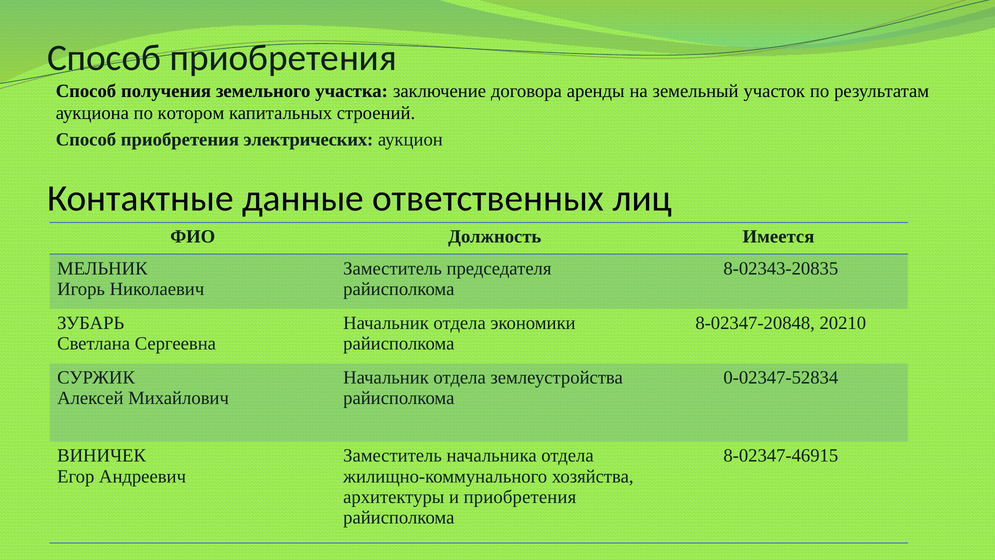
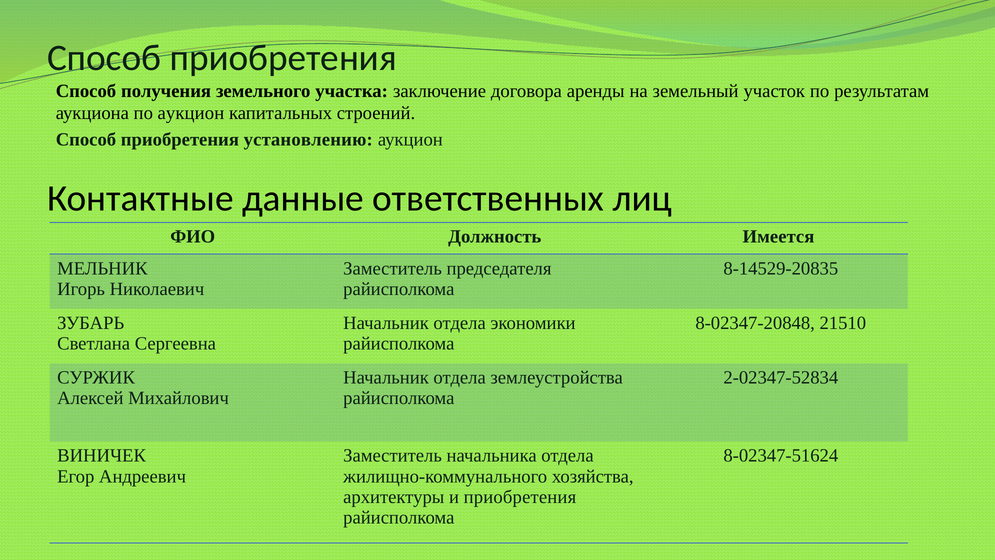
по котором: котором -> аукцион (191, 113)
электрических: электрических -> установлению (308, 139)
8-02343-20835: 8-02343-20835 -> 8-14529-20835 (781, 268)
20210: 20210 -> 21510 (843, 323)
0-02347-52834: 0-02347-52834 -> 2-02347-52834 (781, 377)
8-02347-46915: 8-02347-46915 -> 8-02347-51624 (781, 455)
